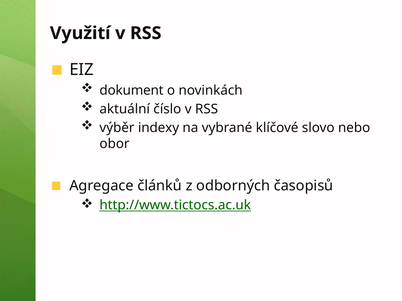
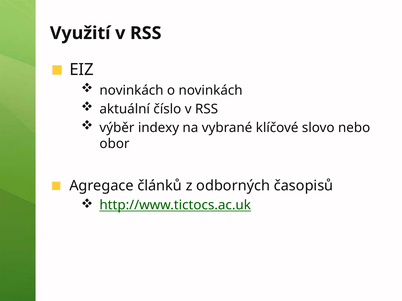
dokument: dokument -> novinkách (131, 90)
